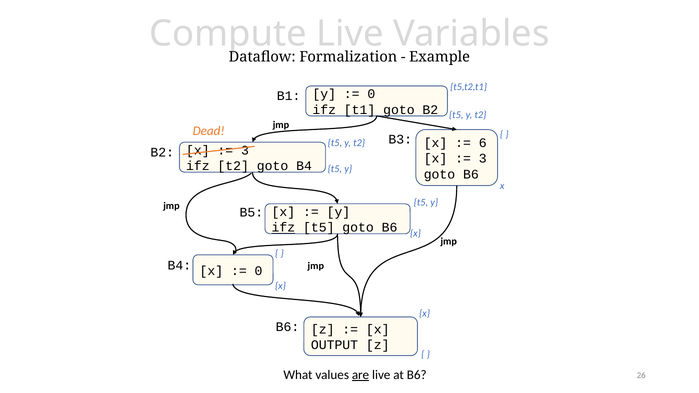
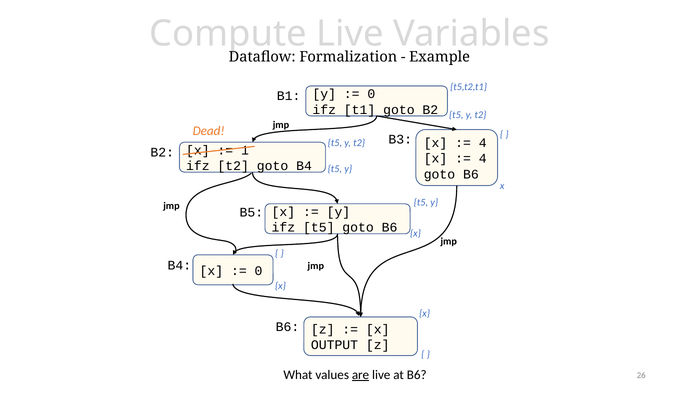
6: 6 -> 4 (483, 143)
3: 3 -> 1 (245, 150)
3: 3 -> 4 (483, 159)
ifz underline: present -> none (283, 228)
